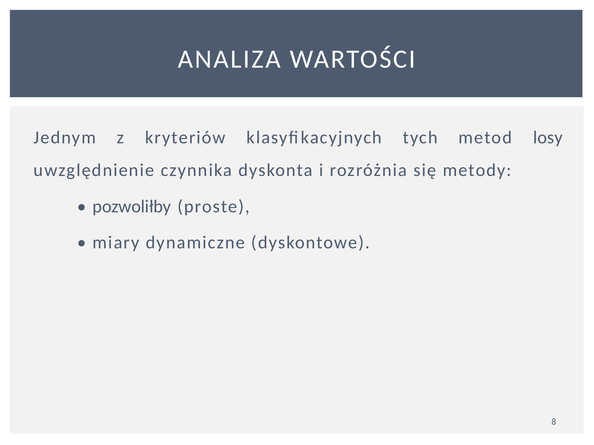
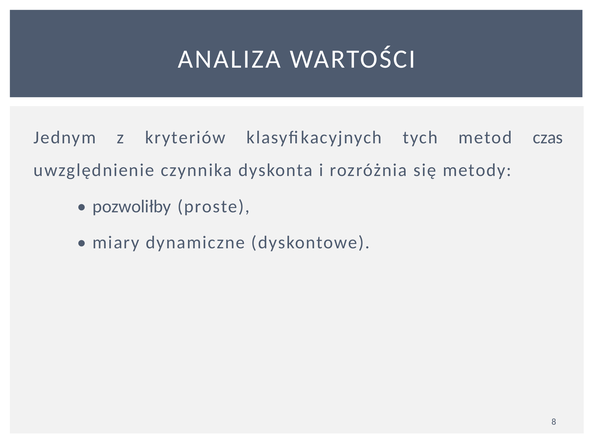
losy: losy -> czas (548, 138)
